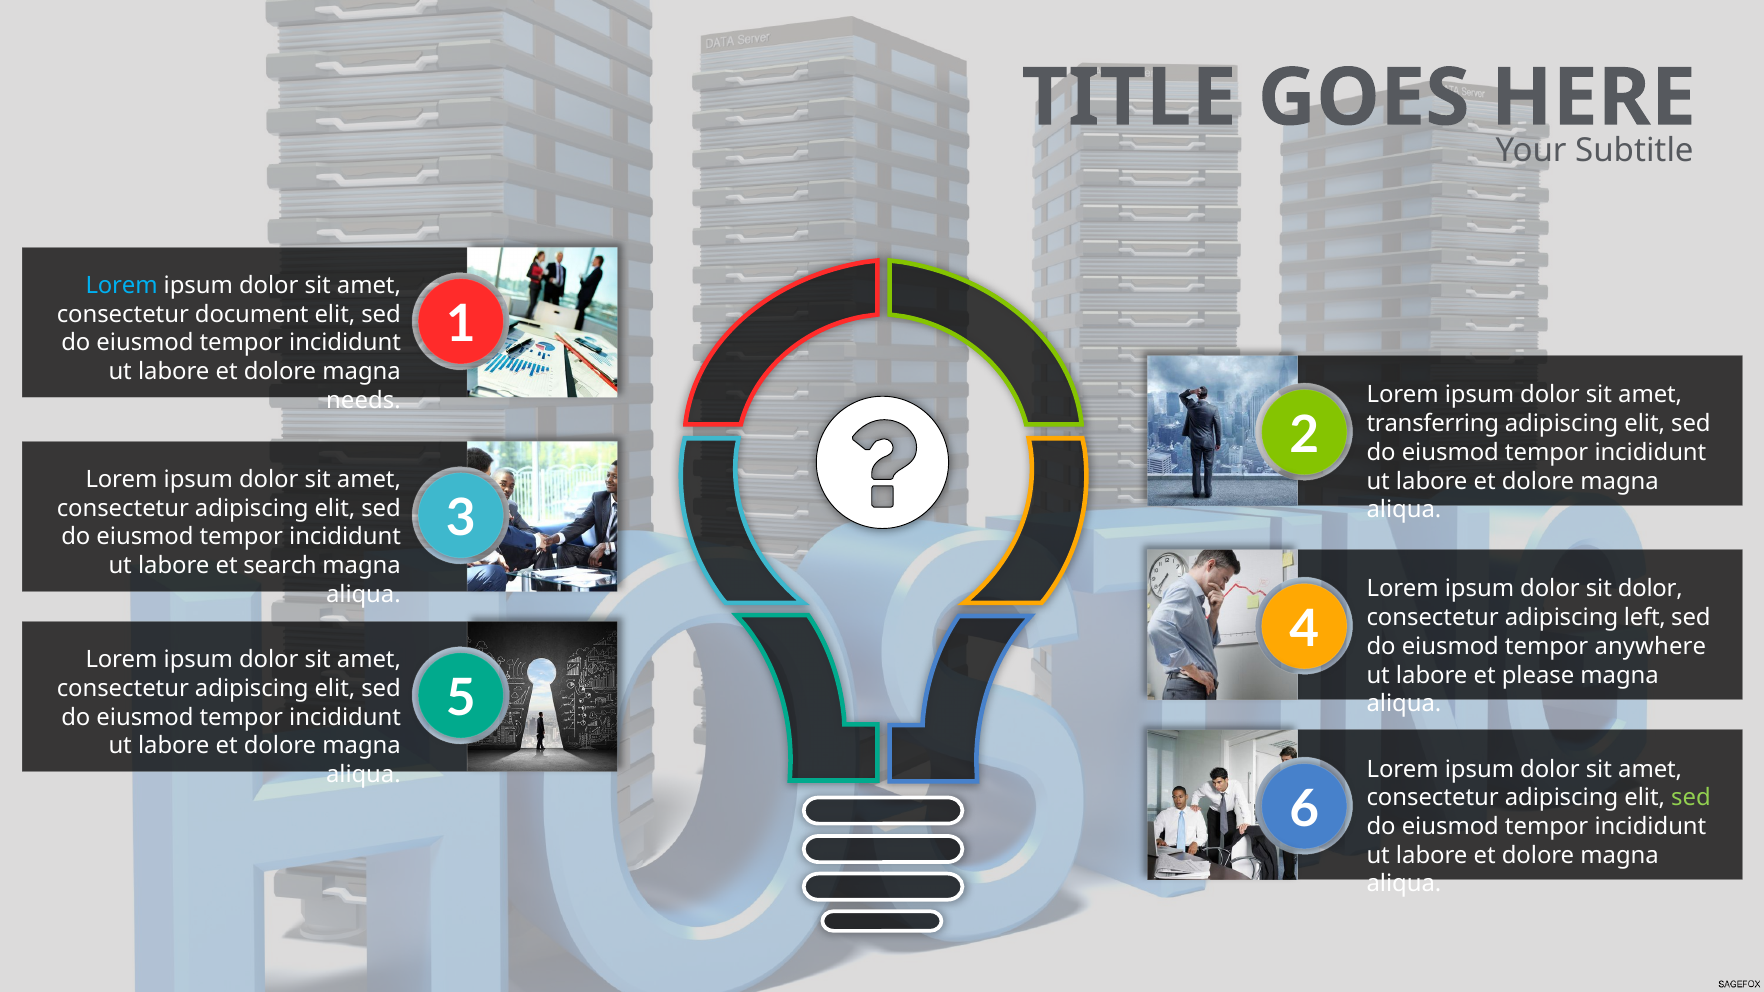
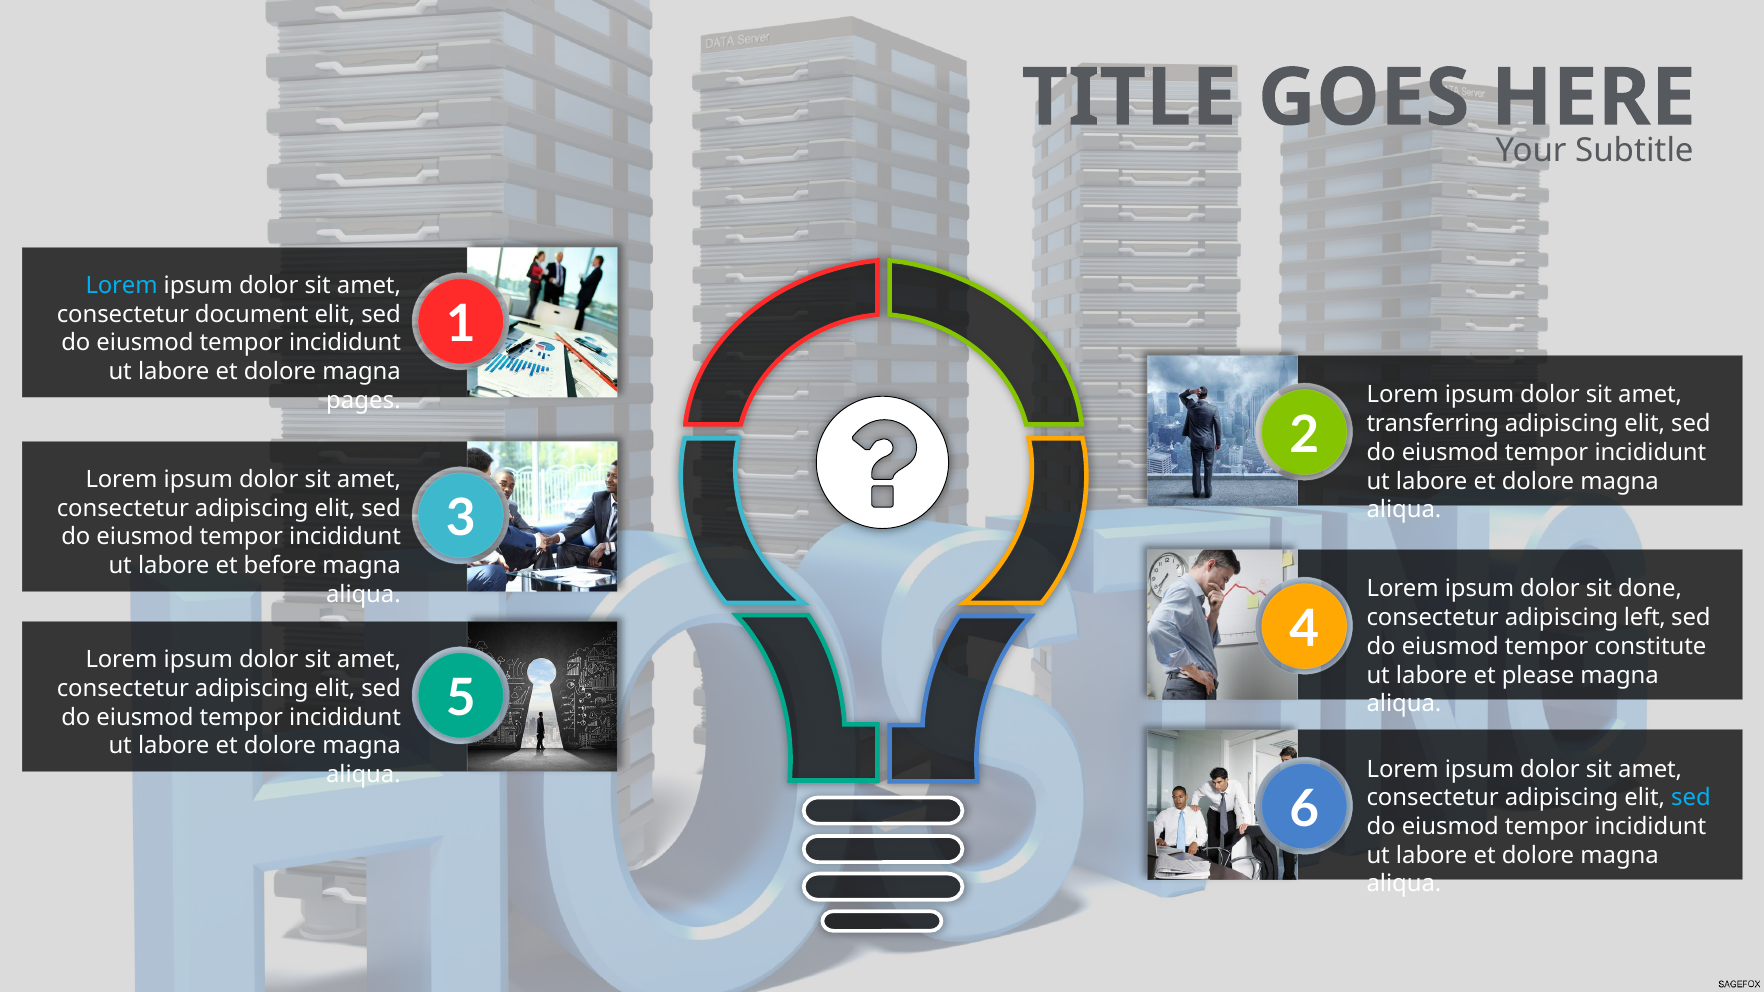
needs: needs -> pages (363, 401)
search: search -> before (280, 566)
sit dolor: dolor -> done (1650, 589)
anywhere: anywhere -> constitute (1650, 647)
sed colour: light green -> light blue (1691, 798)
